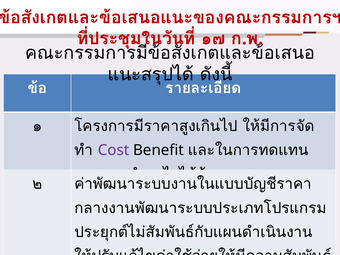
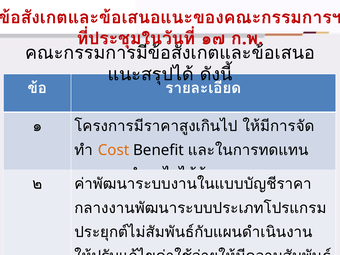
Cost colour: purple -> orange (114, 150)
